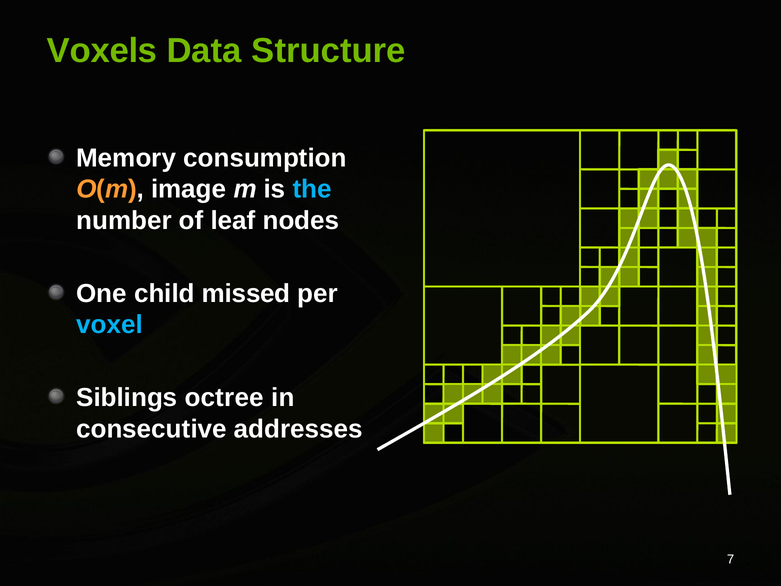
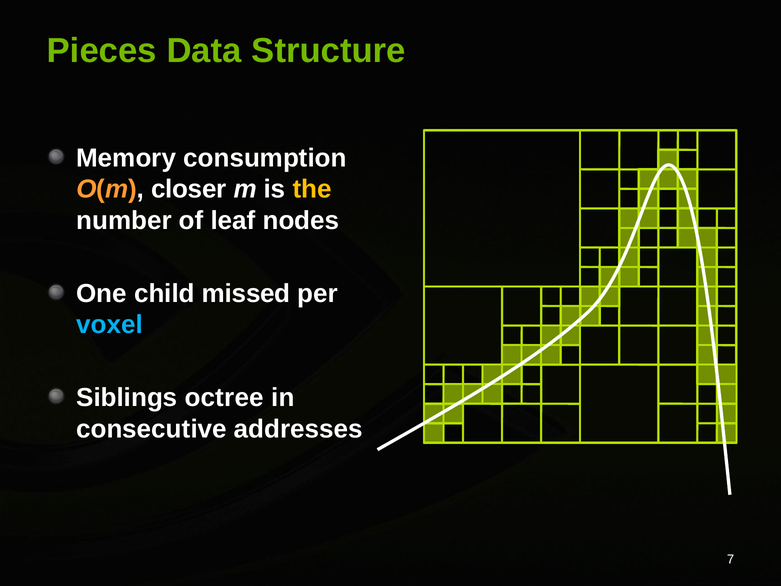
Voxels: Voxels -> Pieces (102, 51)
image: image -> closer (189, 189)
the colour: light blue -> yellow (312, 189)
